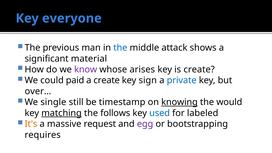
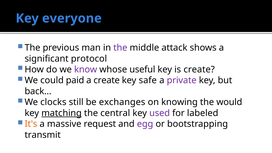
the colour: blue -> purple (120, 48)
material: material -> protocol (89, 59)
arises: arises -> useful (142, 70)
sign: sign -> safe (148, 80)
private colour: blue -> purple (182, 80)
over…: over… -> back… (38, 91)
single: single -> clocks (53, 102)
timestamp: timestamp -> exchanges (122, 102)
knowing underline: present -> none (179, 102)
follows: follows -> central (115, 113)
used colour: blue -> purple (160, 113)
requires: requires -> transmit (43, 135)
